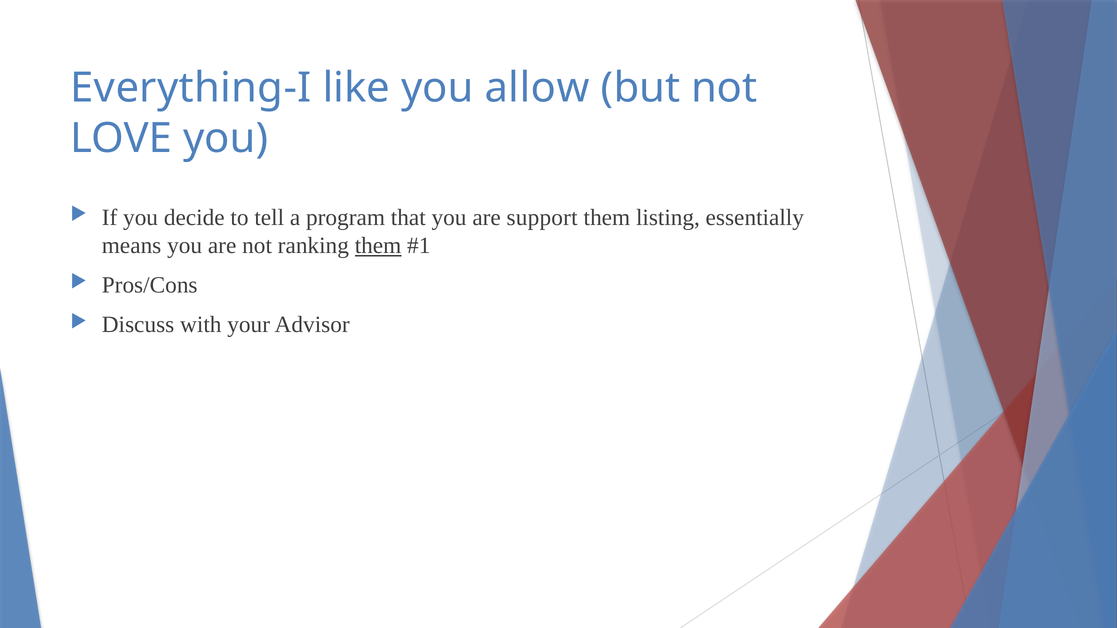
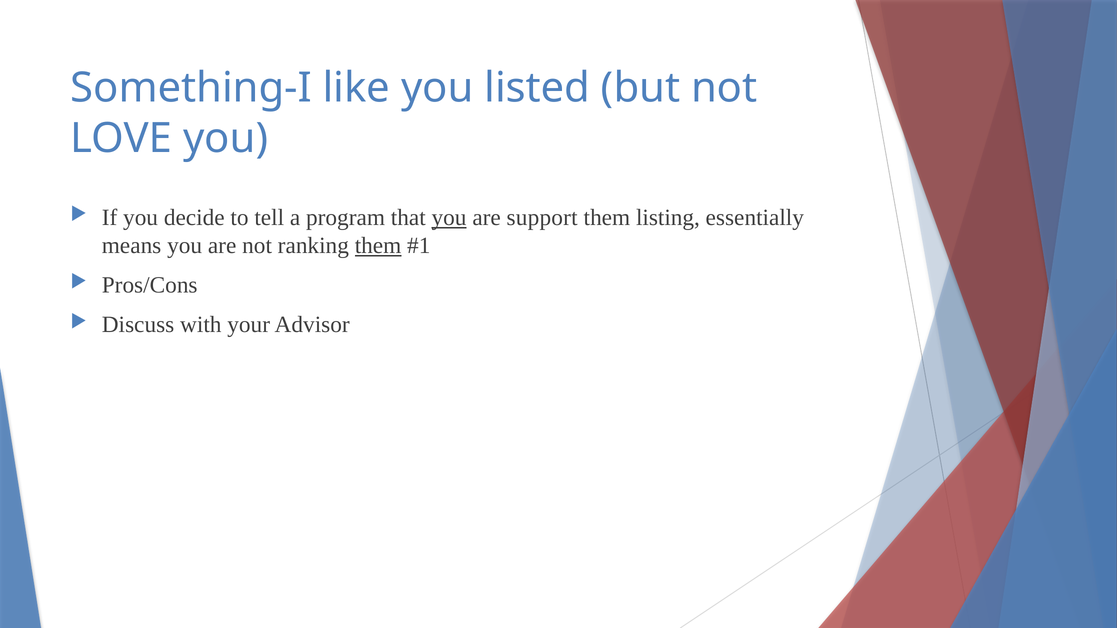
Everything-I: Everything-I -> Something-I (191, 88)
allow: allow -> listed (537, 88)
you underline: none -> present (449, 218)
